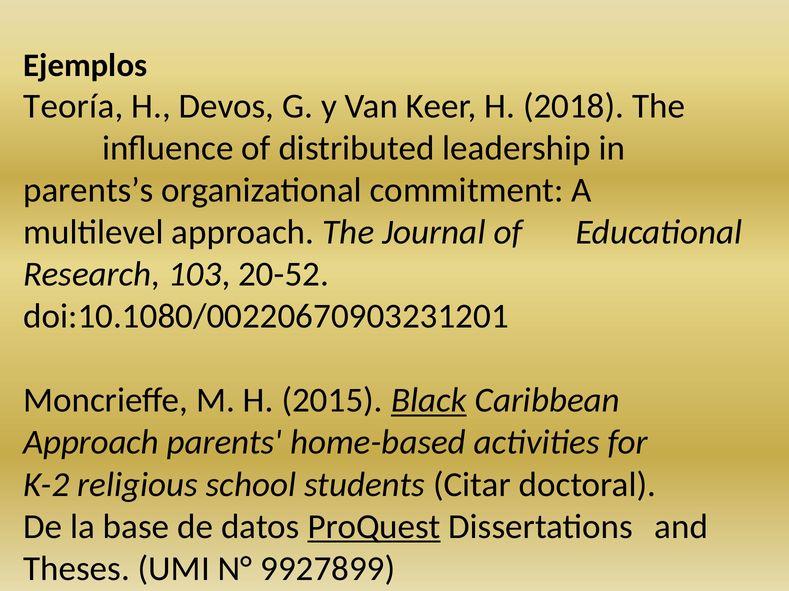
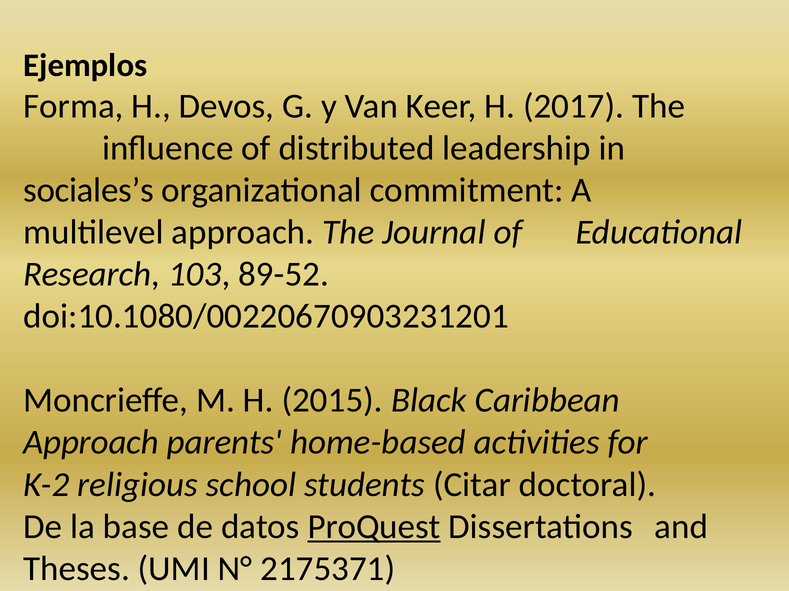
Teoría: Teoría -> Forma (73, 106)
2018: 2018 -> 2017 (574, 106)
parents’s: parents’s -> sociales’s (89, 190)
20-52: 20-52 -> 89-52 (284, 275)
Black underline: present -> none (429, 401)
9927899: 9927899 -> 2175371 (328, 569)
